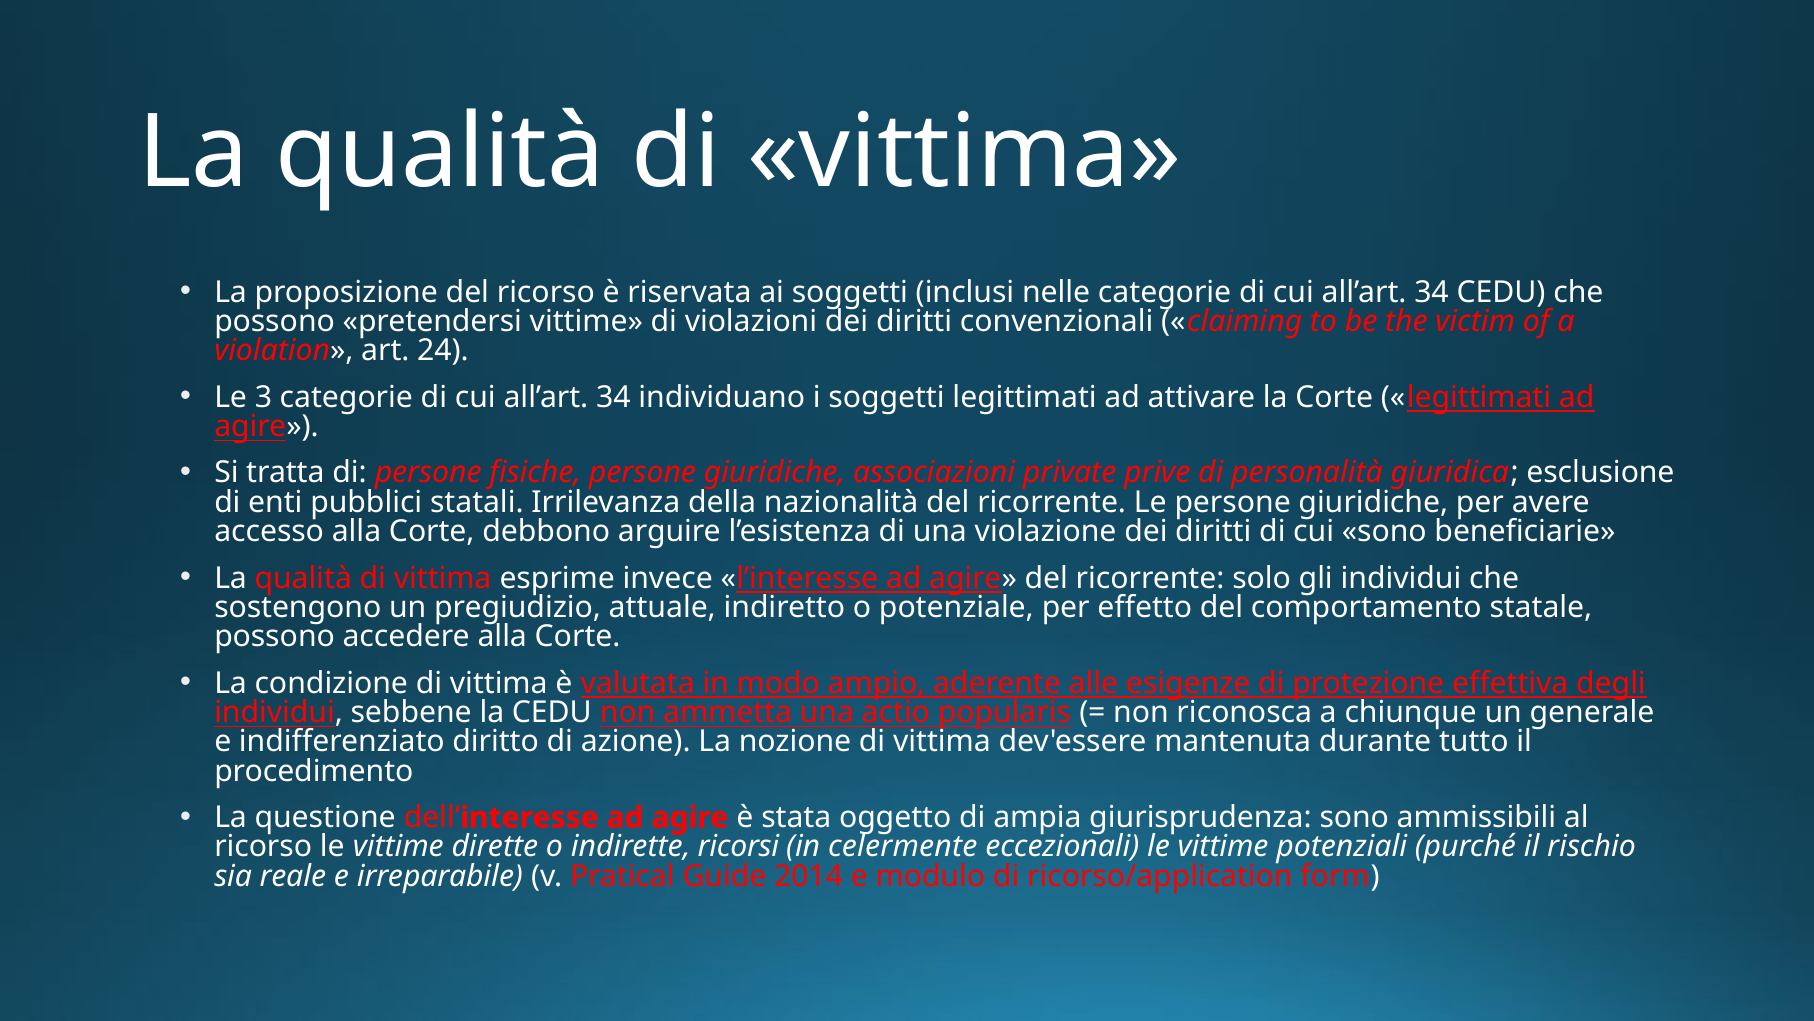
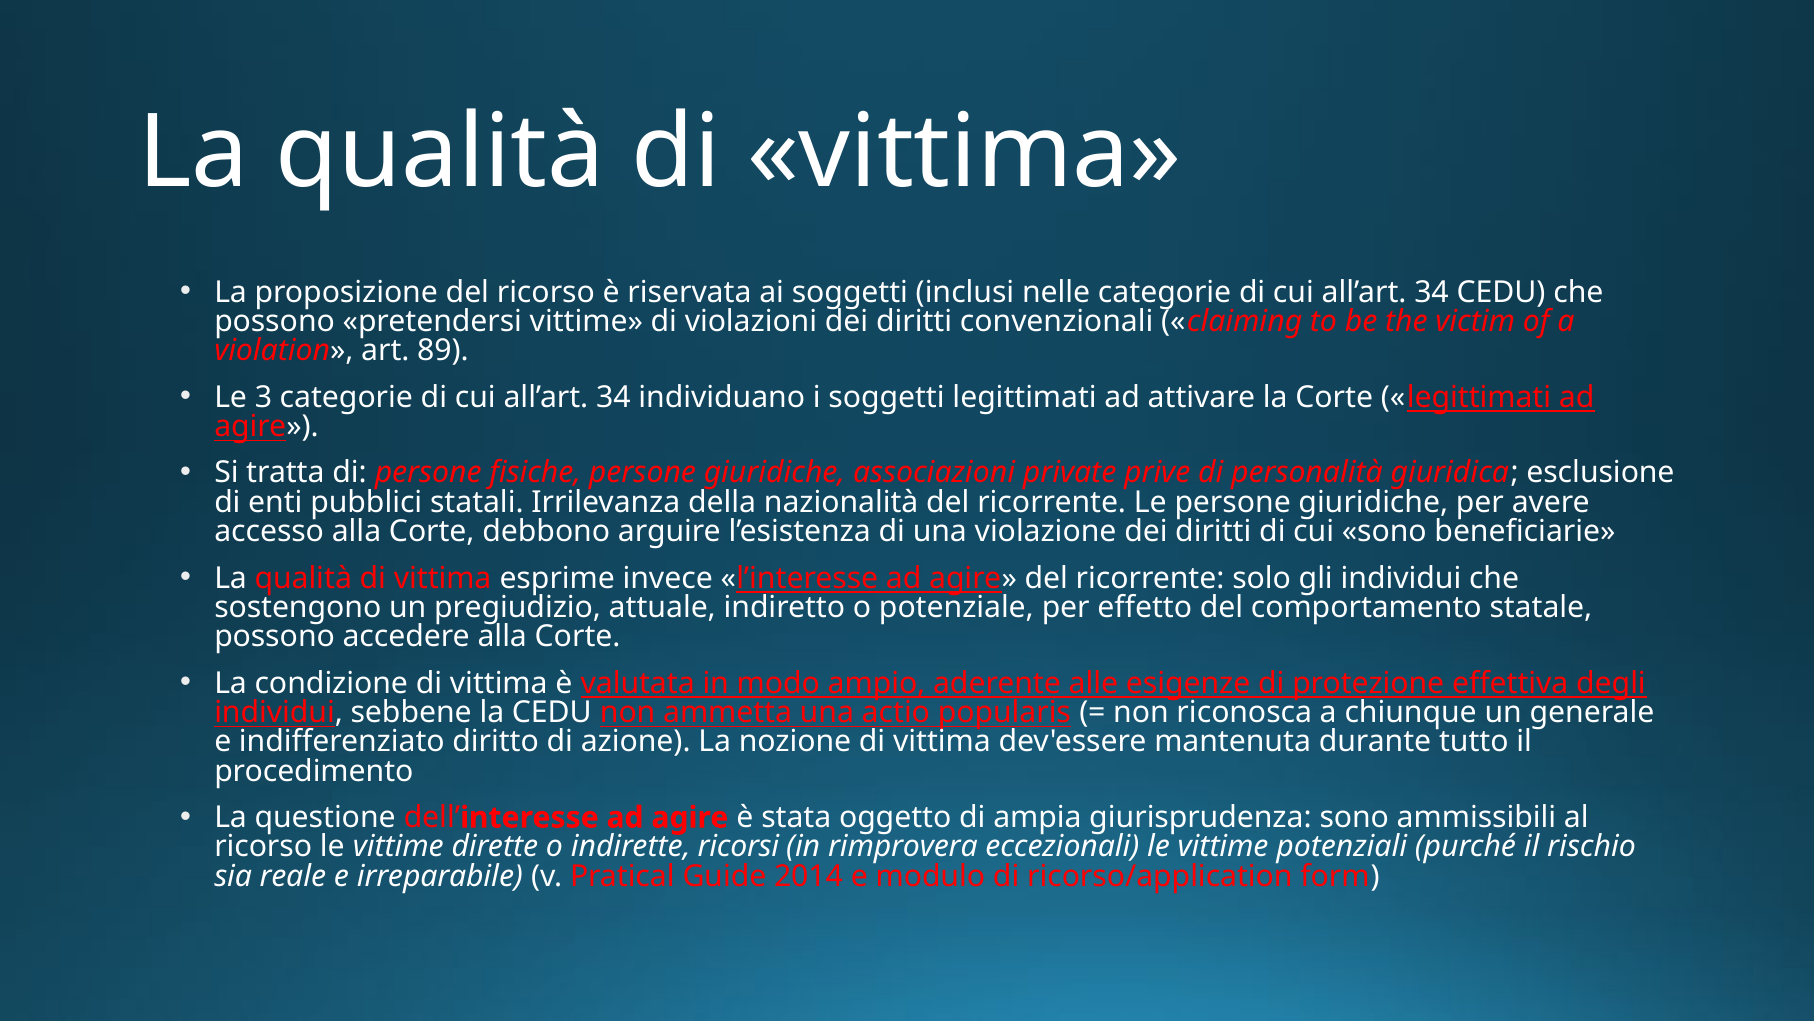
24: 24 -> 89 (443, 351)
celermente: celermente -> rimprovera (903, 846)
